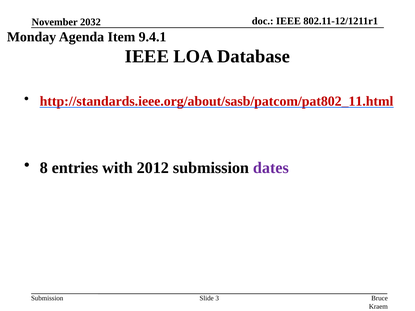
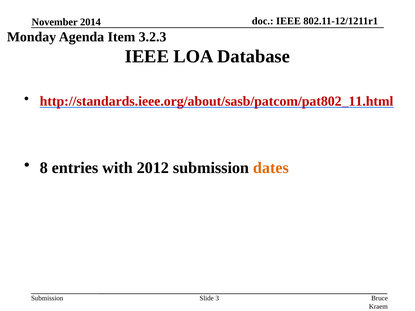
2032: 2032 -> 2014 (90, 22)
9.4.1: 9.4.1 -> 3.2.3 (153, 37)
dates colour: purple -> orange (271, 168)
